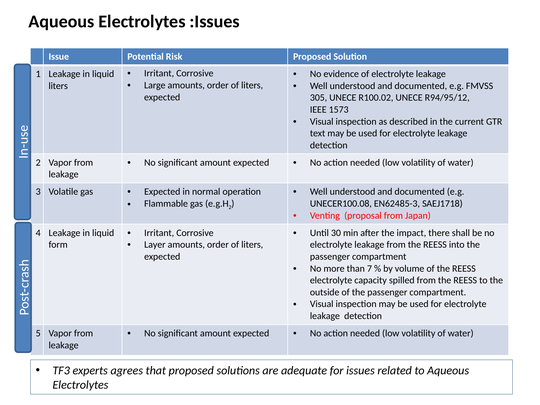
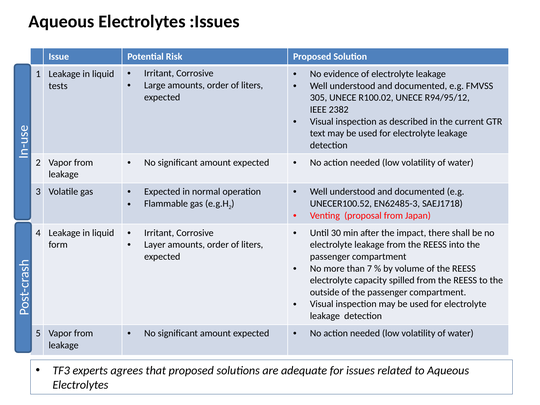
liters: liters -> tests (58, 86)
1573: 1573 -> 2382 (339, 110)
UNECER100.08: UNECER100.08 -> UNECER100.52 (341, 204)
